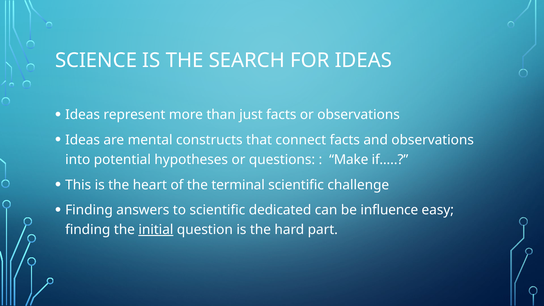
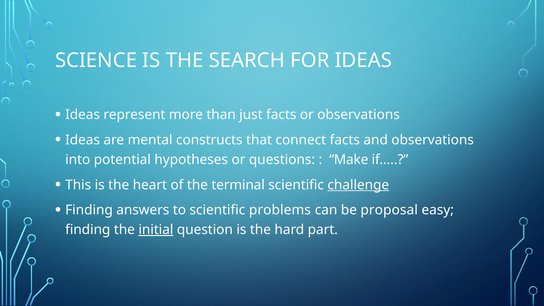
challenge underline: none -> present (358, 185)
dedicated: dedicated -> problems (280, 210)
influence: influence -> proposal (389, 210)
